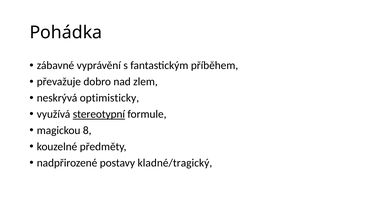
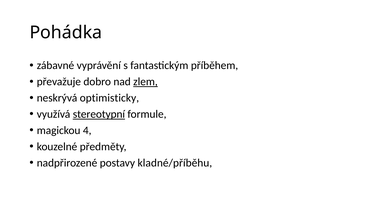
zlem underline: none -> present (145, 82)
8: 8 -> 4 (87, 130)
kladné/tragický: kladné/tragický -> kladné/příběhu (175, 163)
